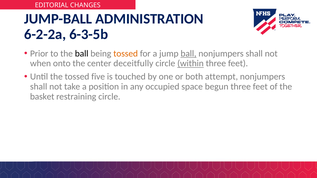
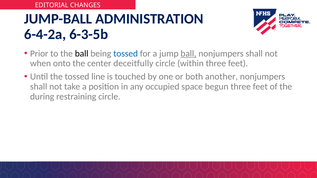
6-2-2a: 6-2-2a -> 6-4-2a (45, 34)
tossed colour: orange -> blue (126, 54)
within underline: present -> none (190, 64)
five: five -> line (98, 77)
attempt: attempt -> another (221, 77)
basket: basket -> during (42, 97)
